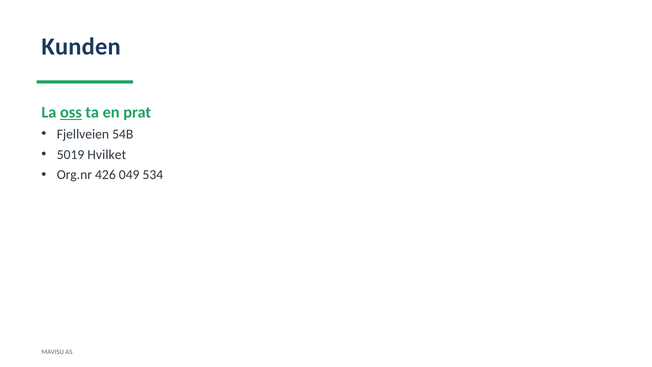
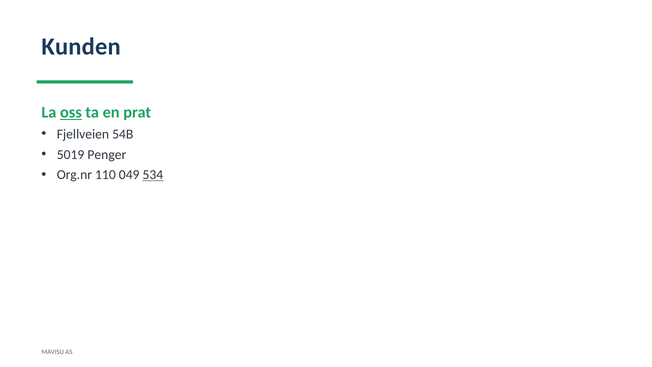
Hvilket: Hvilket -> Penger (107, 154)
426: 426 -> 110 (105, 175)
534 underline: none -> present (153, 175)
